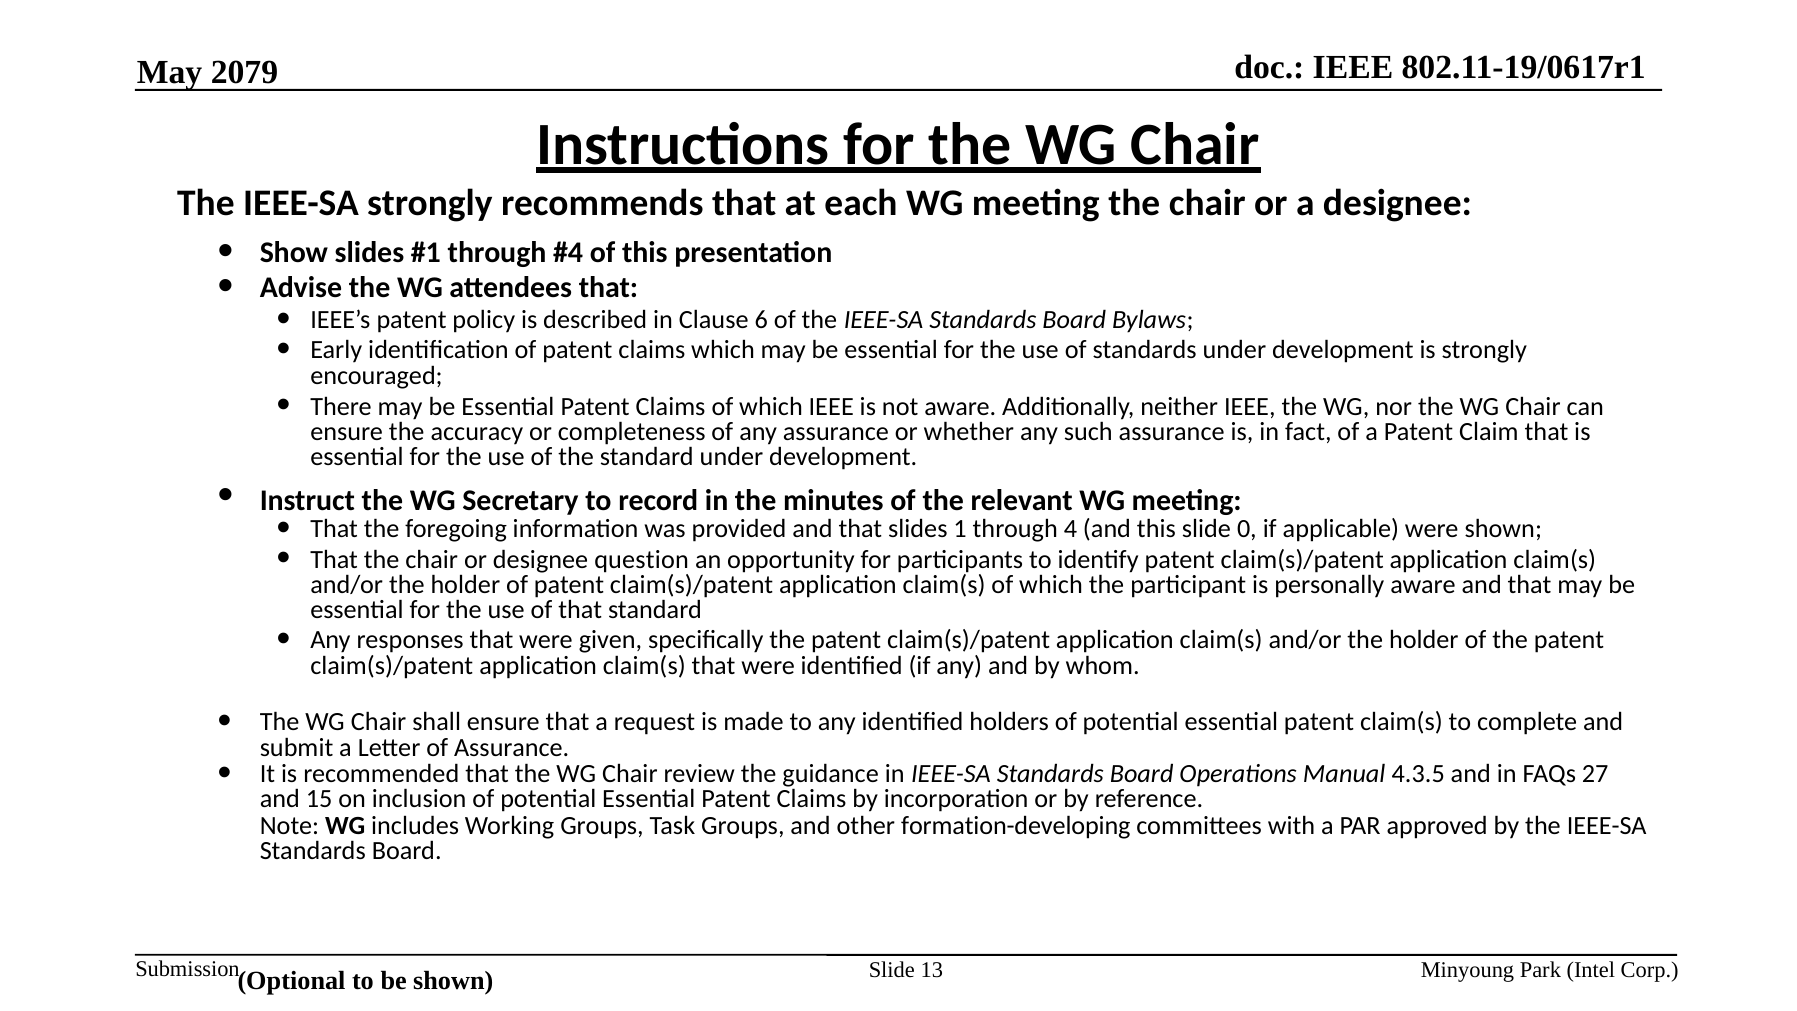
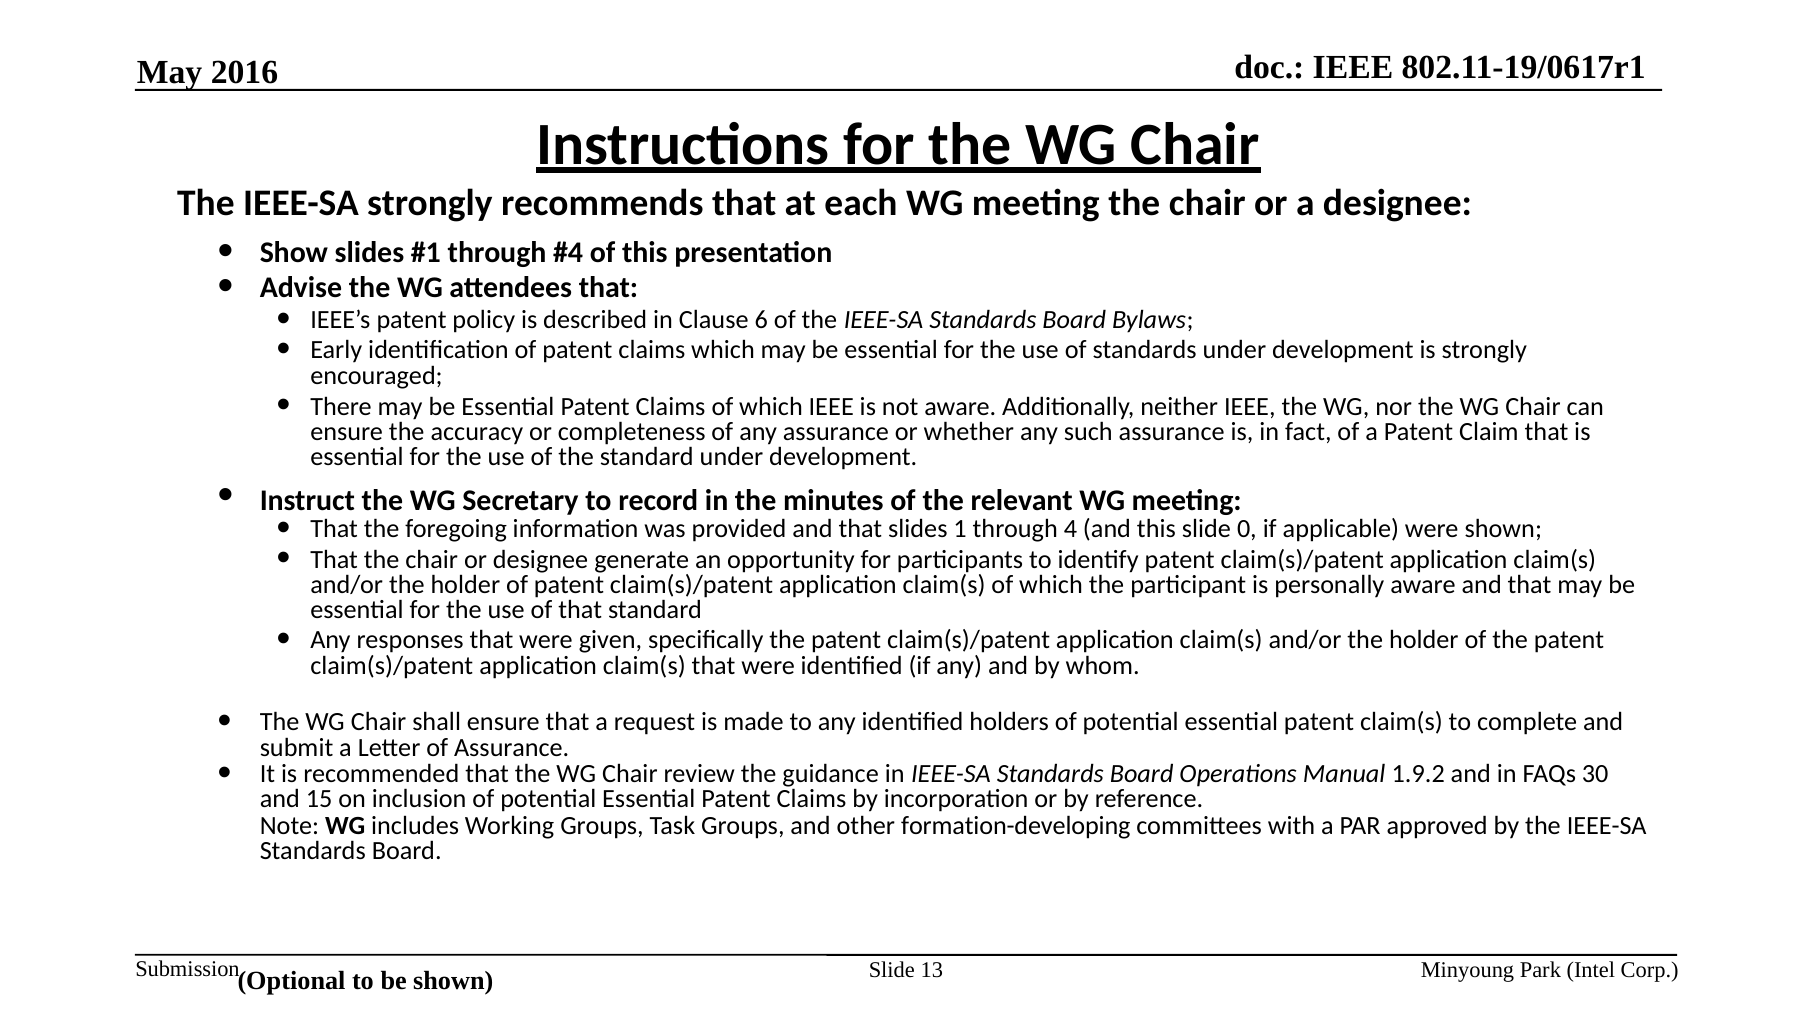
2079: 2079 -> 2016 (244, 72)
question: question -> generate (642, 559)
4.3.5: 4.3.5 -> 1.9.2 (1418, 774)
27: 27 -> 30 (1595, 774)
